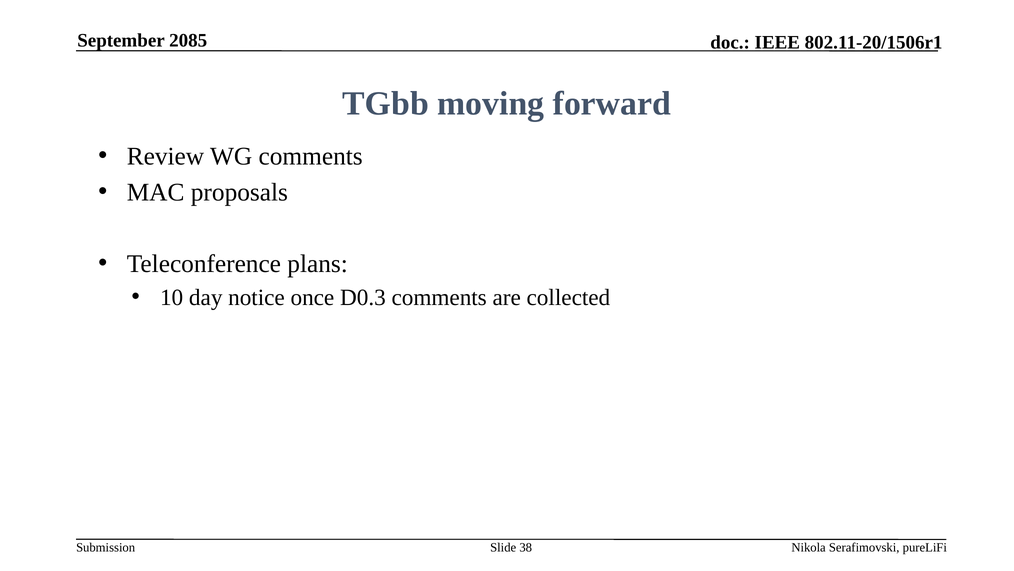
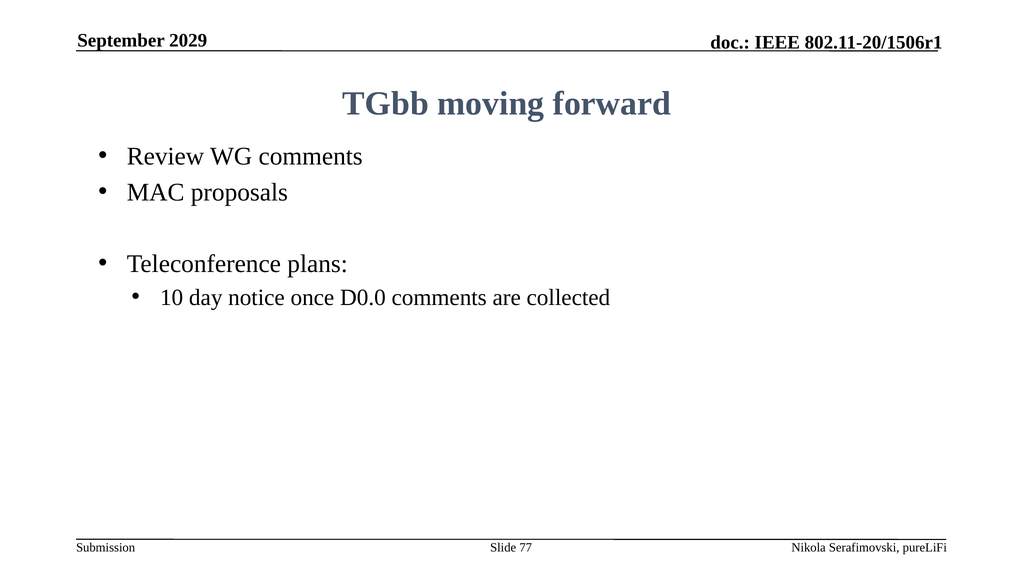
2085: 2085 -> 2029 (188, 40)
D0.3: D0.3 -> D0.0 (363, 297)
38: 38 -> 77 (526, 547)
